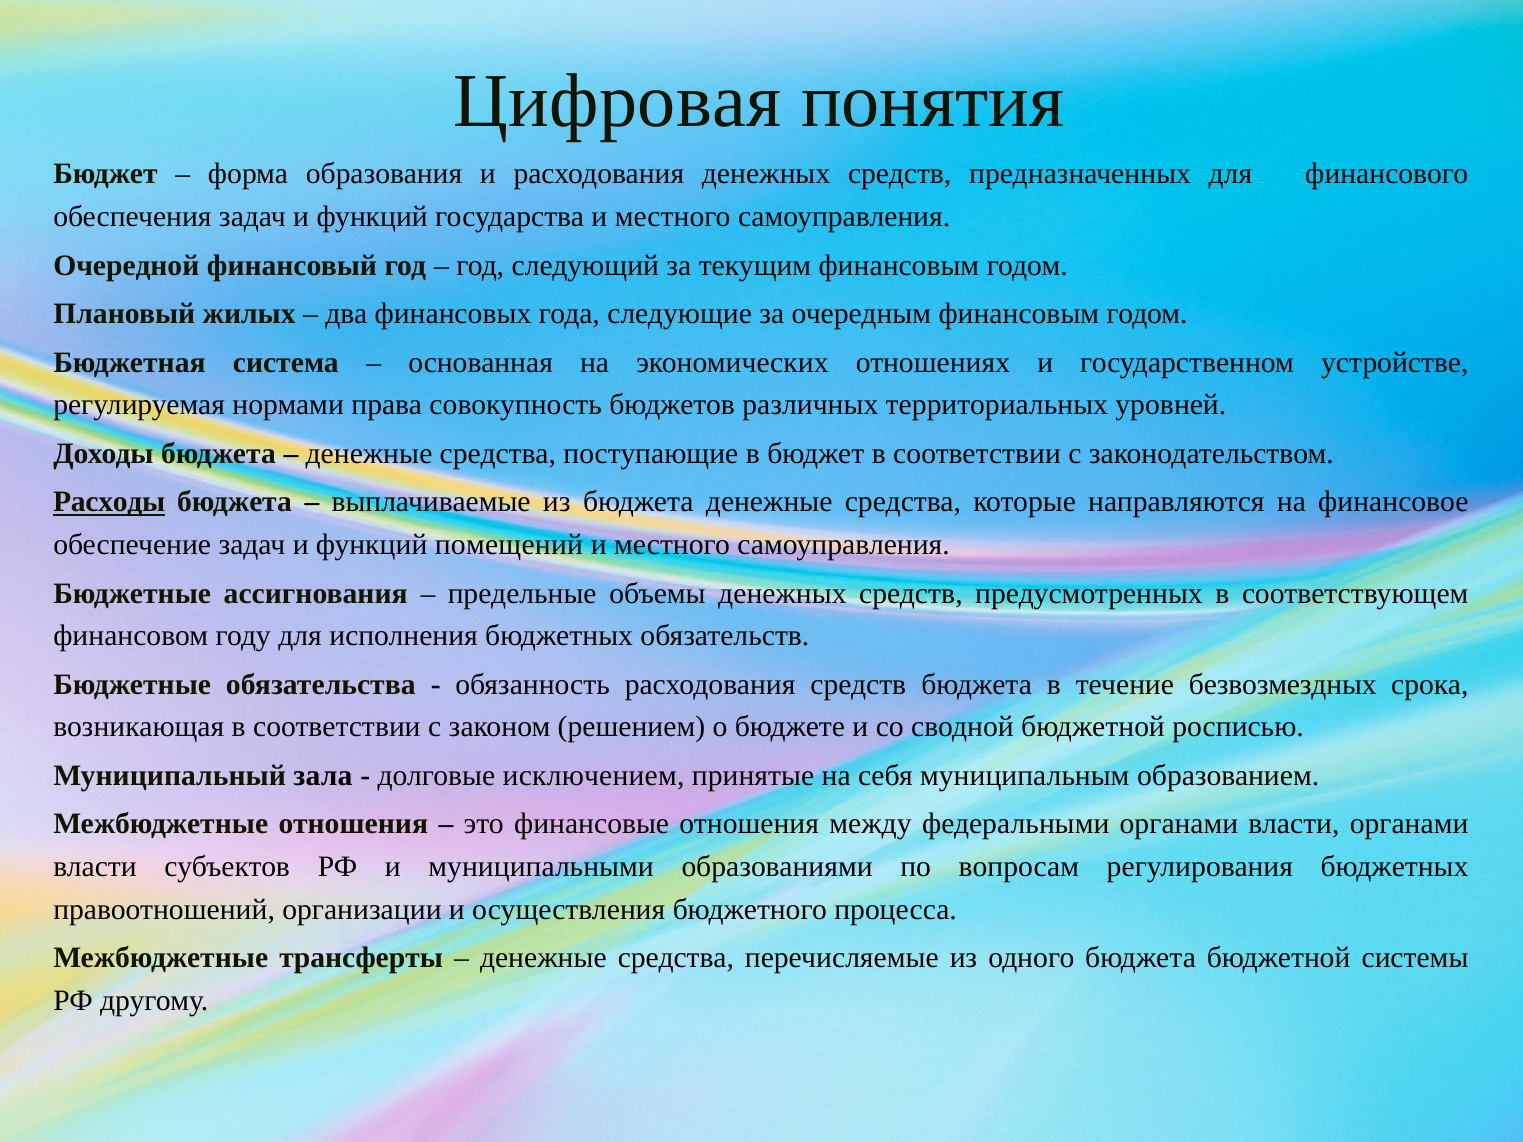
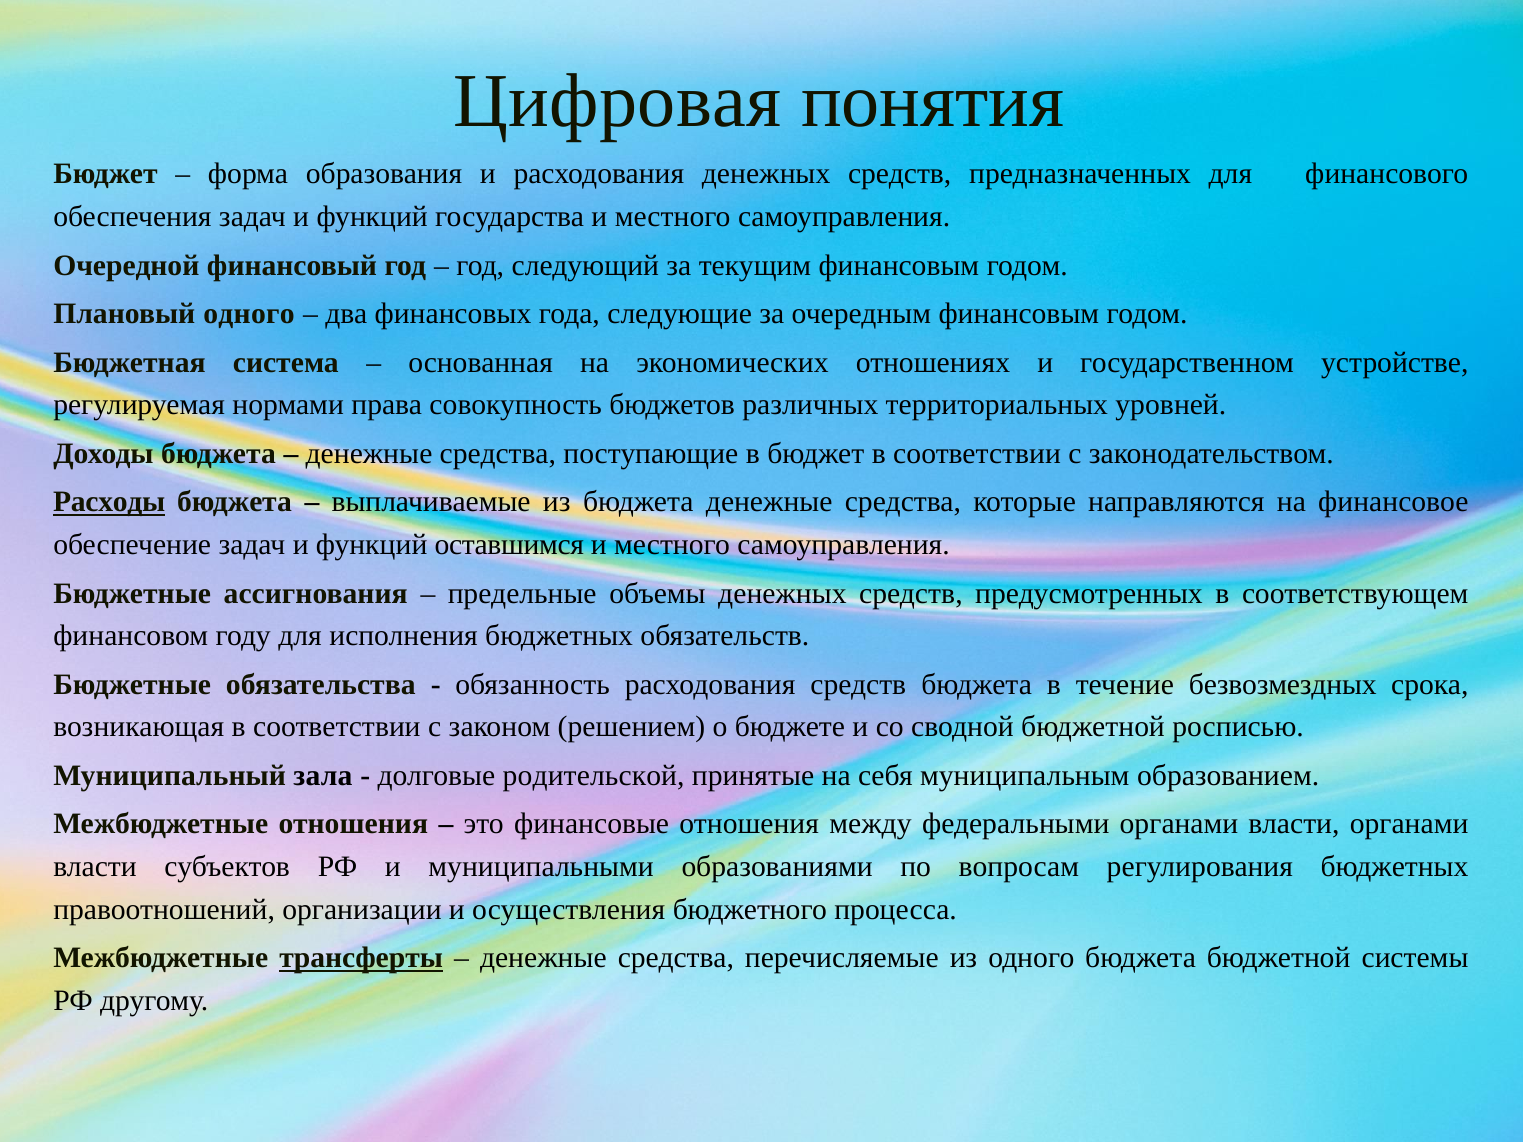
Плановый жилых: жилых -> одного (249, 314)
помещений: помещений -> оставшимся (509, 545)
исключением: исключением -> родительской (594, 776)
трансферты underline: none -> present (361, 958)
